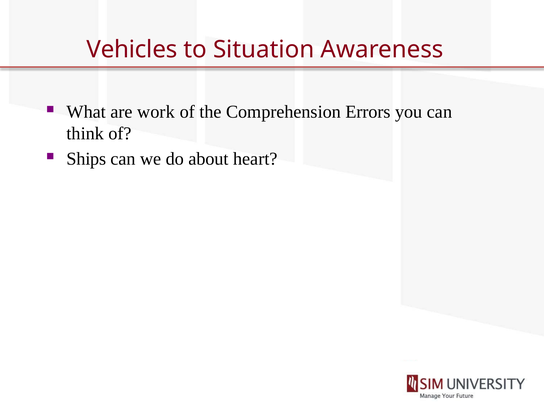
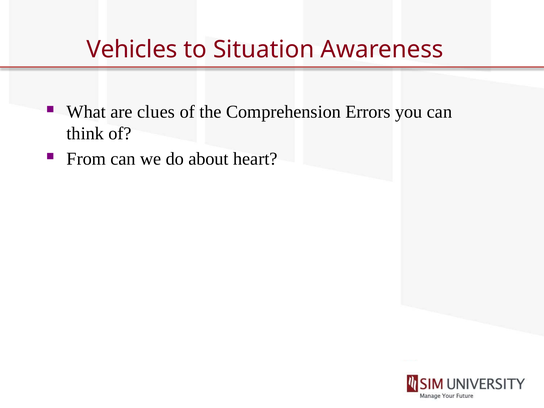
work: work -> clues (156, 112)
Ships: Ships -> From (86, 159)
